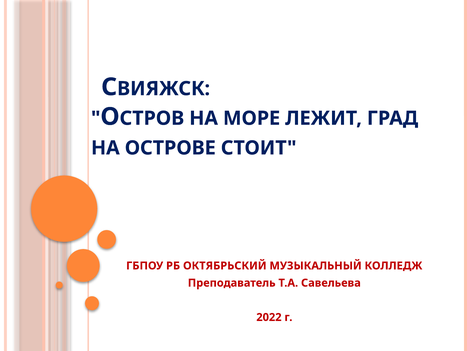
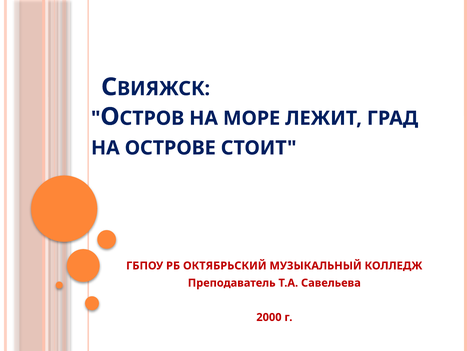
2022: 2022 -> 2000 (269, 317)
